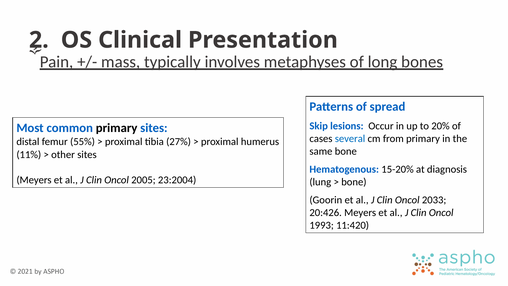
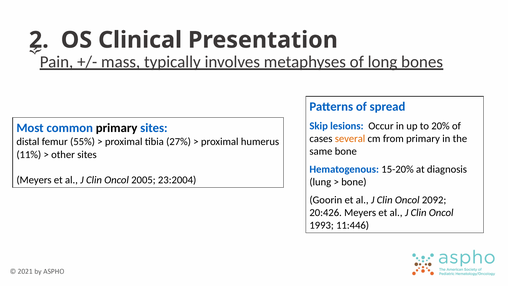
several colour: blue -> orange (350, 138)
2033: 2033 -> 2092 (434, 200)
11:420: 11:420 -> 11:446 (353, 225)
